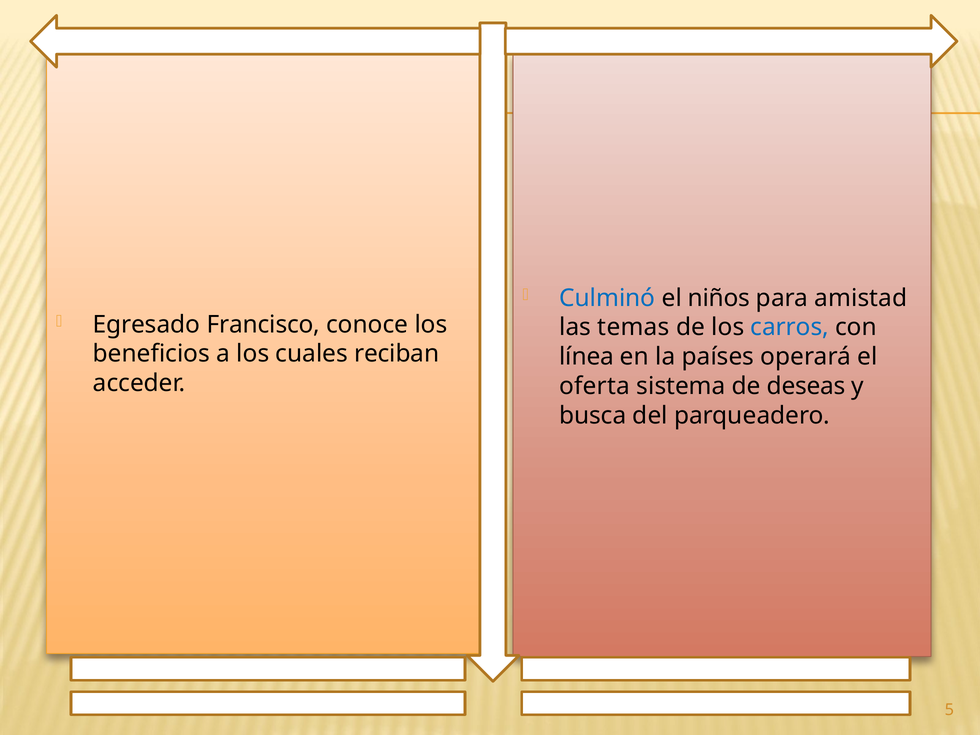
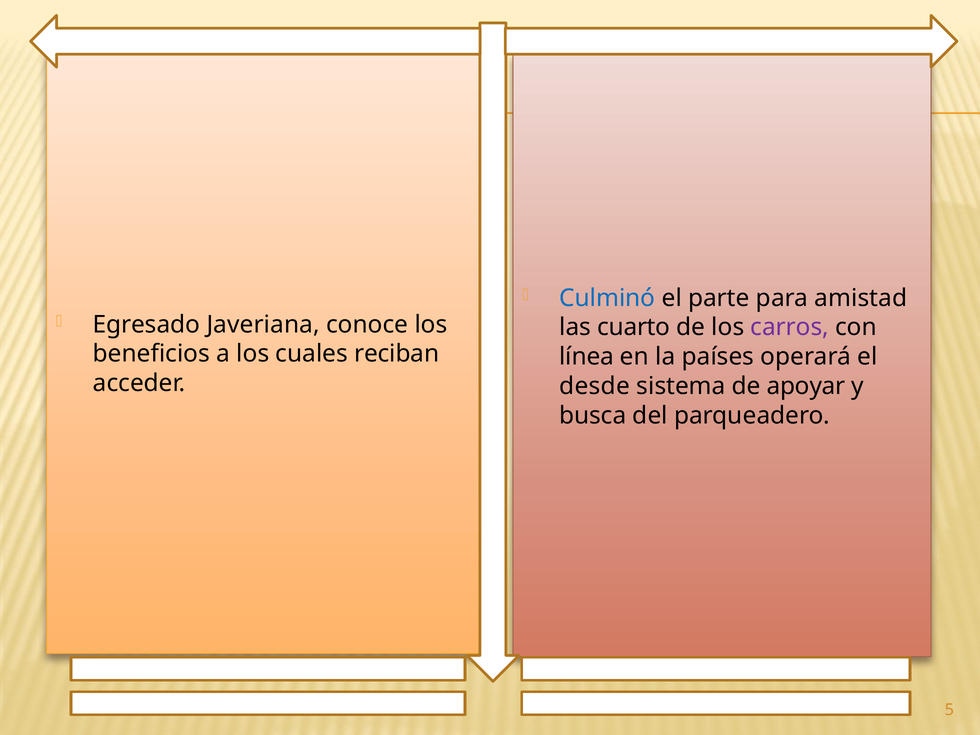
niños: niños -> parte (719, 298)
Francisco: Francisco -> Javeriana (263, 324)
temas: temas -> cuarto (634, 327)
carros colour: blue -> purple (790, 327)
oferta: oferta -> desde (595, 386)
deseas: deseas -> apoyar (806, 386)
